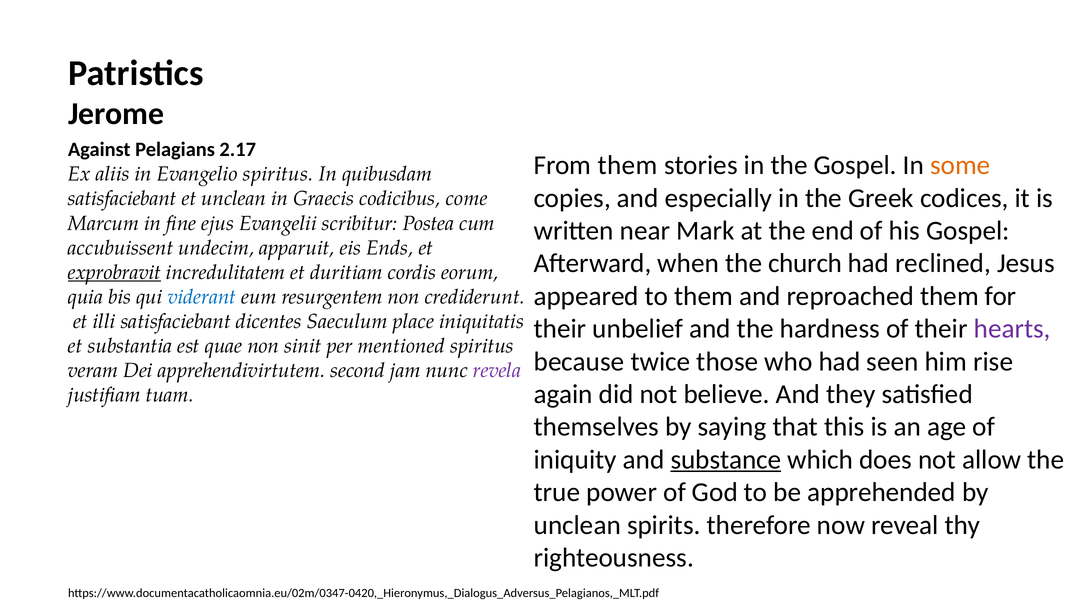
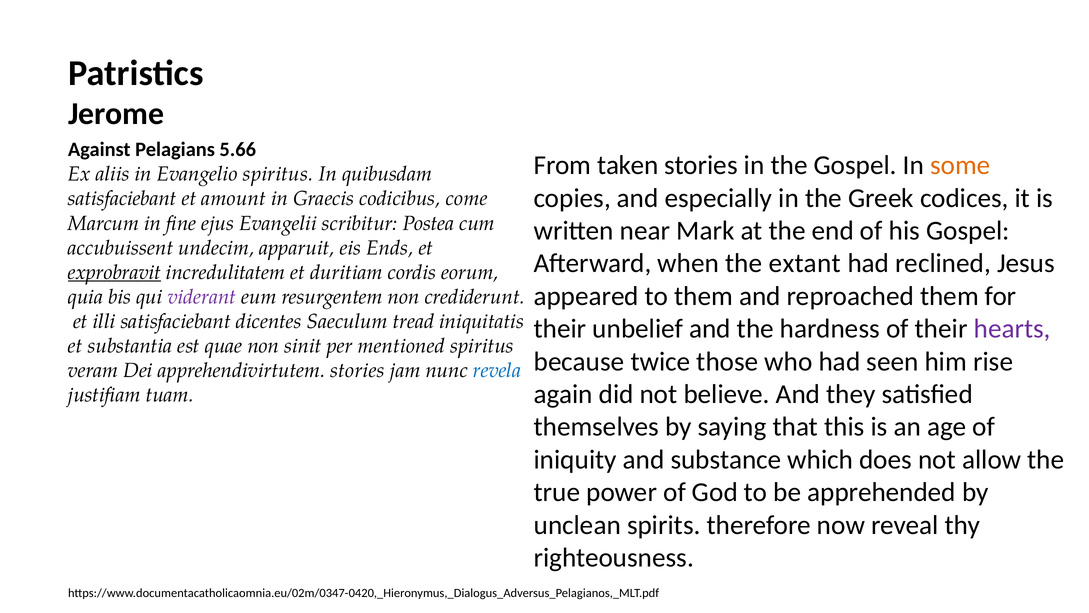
2.17: 2.17 -> 5.66 (238, 150)
From them: them -> taken (628, 165)
et unclean: unclean -> amount (234, 199)
church: church -> extant (805, 263)
viderant colour: blue -> purple (202, 297)
place: place -> tread (414, 321)
apprehendivirtutem second: second -> stories (357, 370)
revela colour: purple -> blue (497, 370)
substance underline: present -> none (726, 459)
